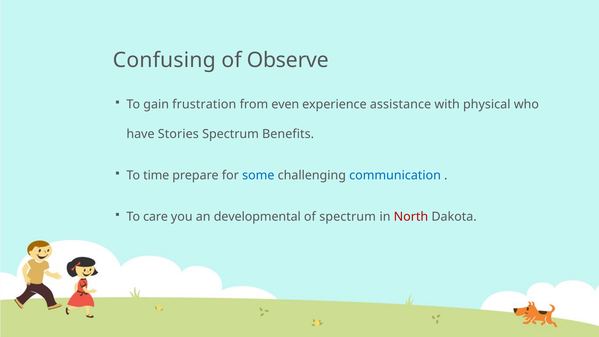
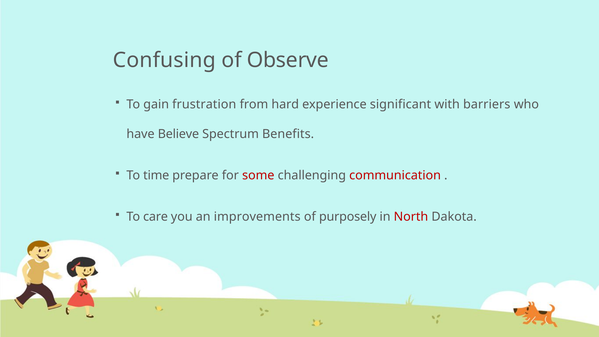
even: even -> hard (285, 104)
assistance: assistance -> significant (401, 104)
physical: physical -> barriers (487, 104)
Stories: Stories -> Believe (178, 134)
some colour: blue -> red (258, 175)
communication colour: blue -> red (395, 175)
developmental: developmental -> improvements (257, 217)
of spectrum: spectrum -> purposely (348, 217)
